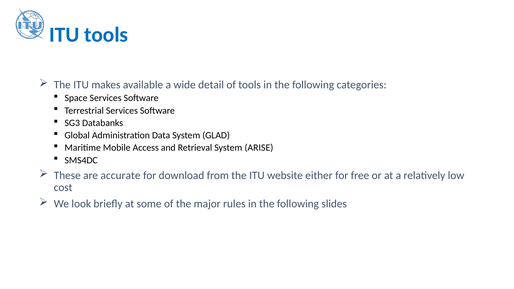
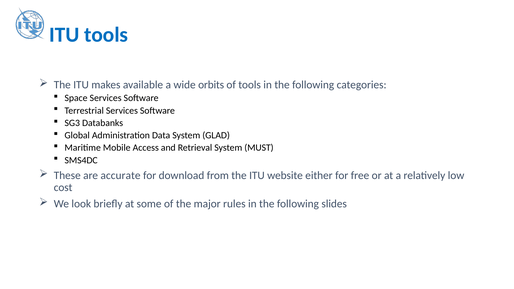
detail: detail -> orbits (211, 85)
ARISE: ARISE -> MUST (259, 148)
